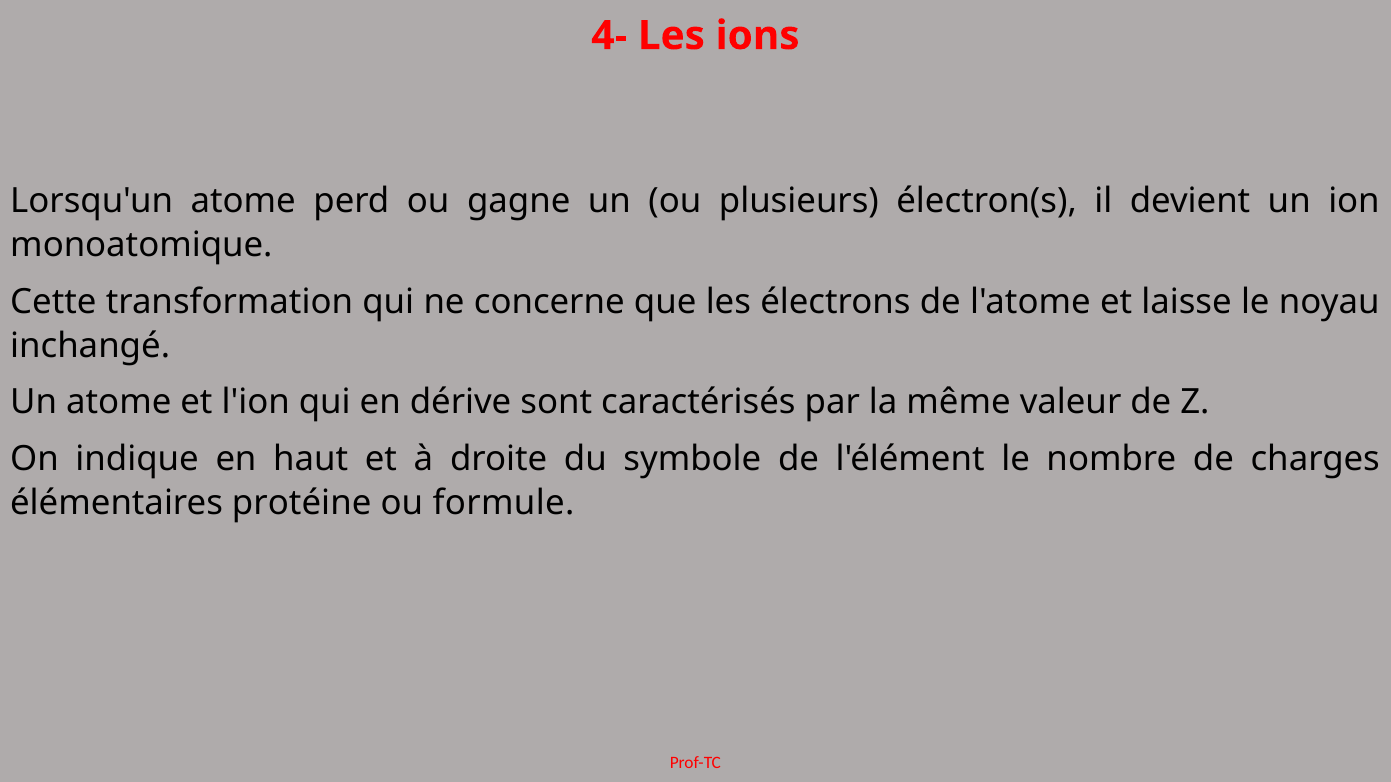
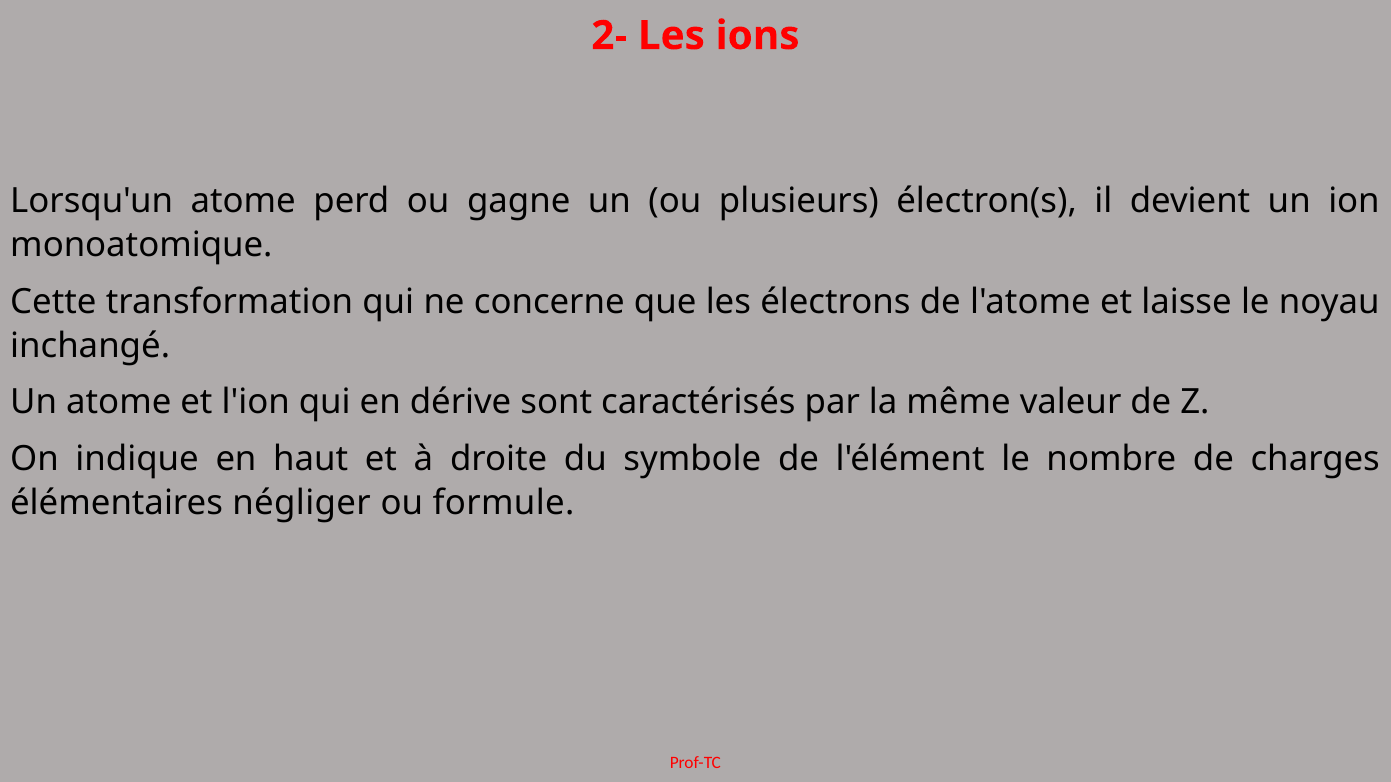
4-: 4- -> 2- (609, 36)
protéine: protéine -> négliger (302, 503)
